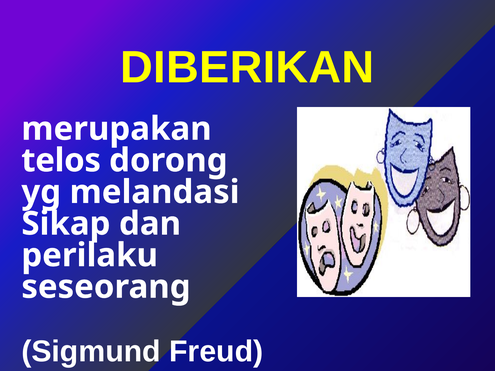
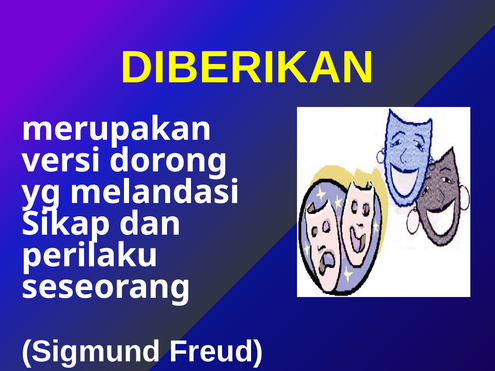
telos: telos -> versi (61, 161)
